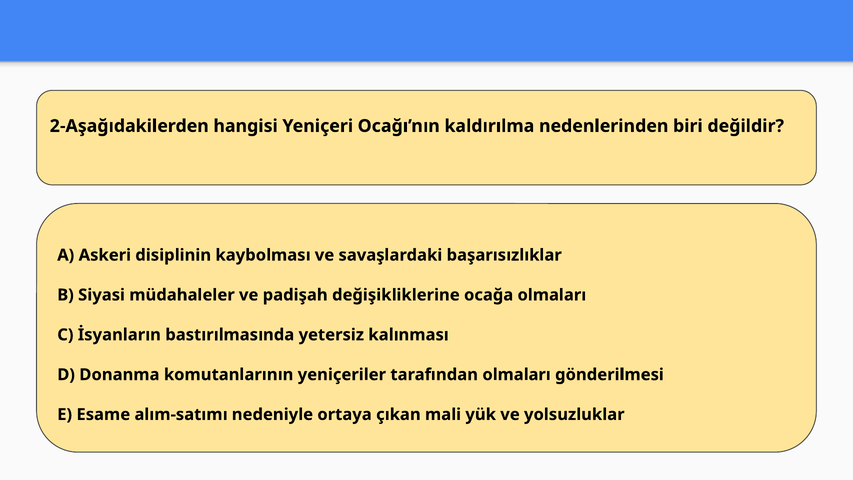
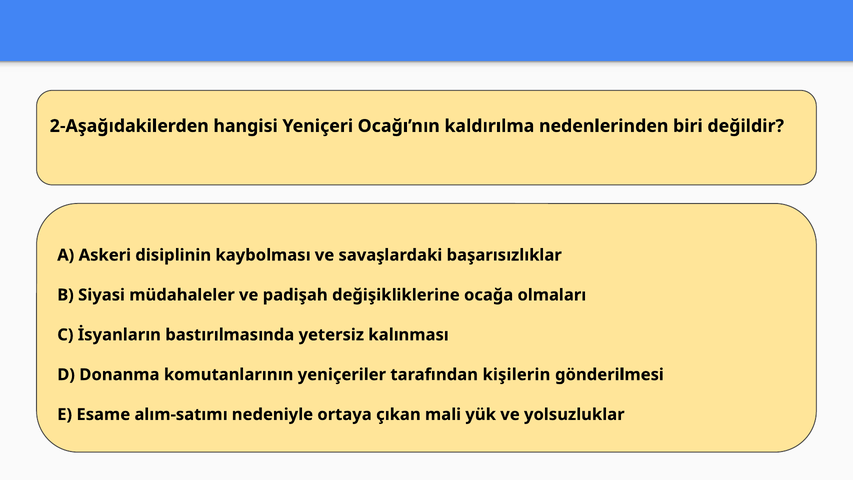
tarafından olmaları: olmaları -> kişilerin (516, 375)
